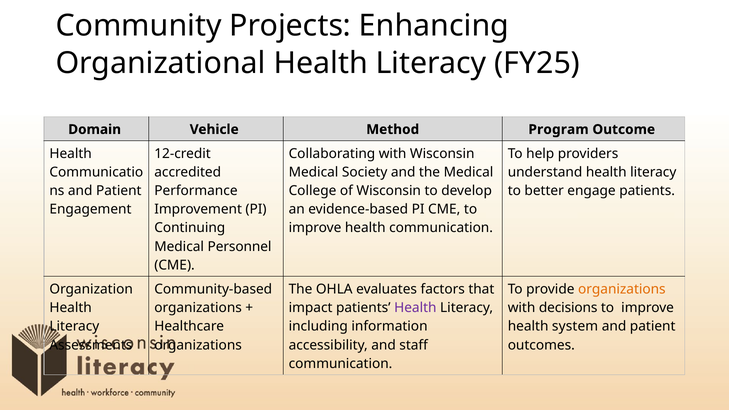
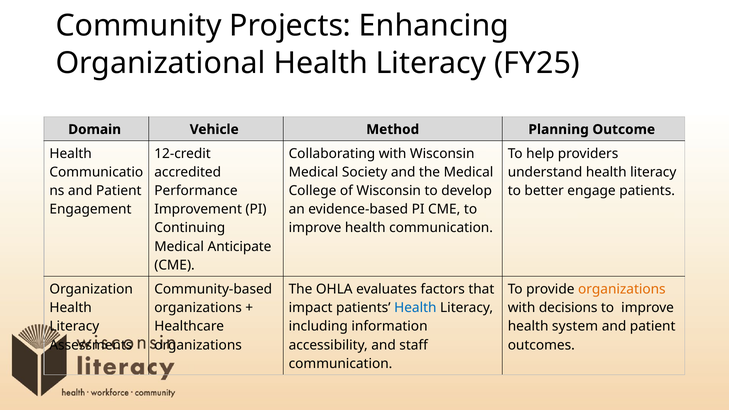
Program: Program -> Planning (559, 129)
Personnel: Personnel -> Anticipate (240, 247)
Health colour: purple -> blue (415, 308)
